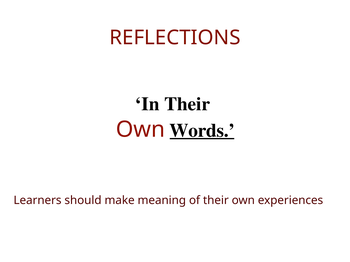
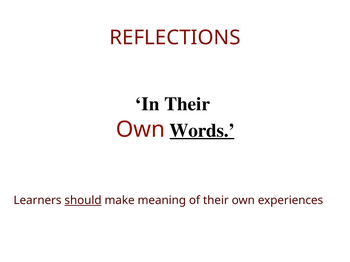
should underline: none -> present (83, 201)
